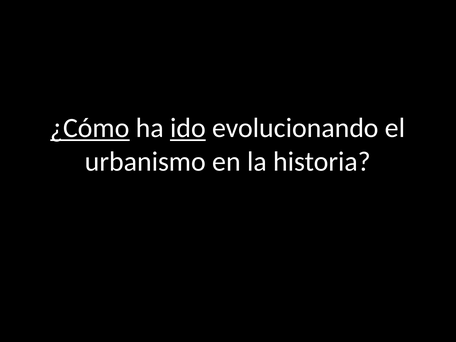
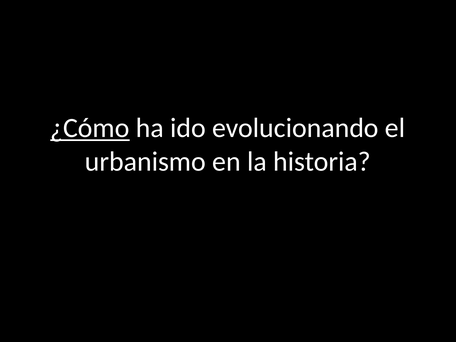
ido underline: present -> none (188, 128)
